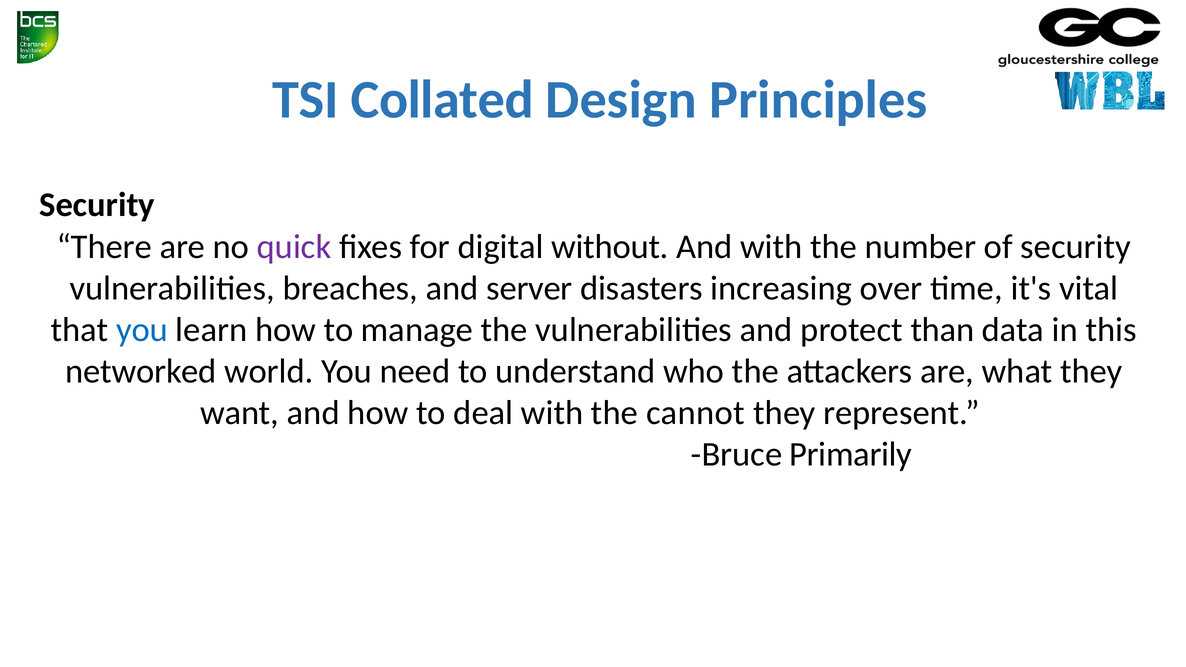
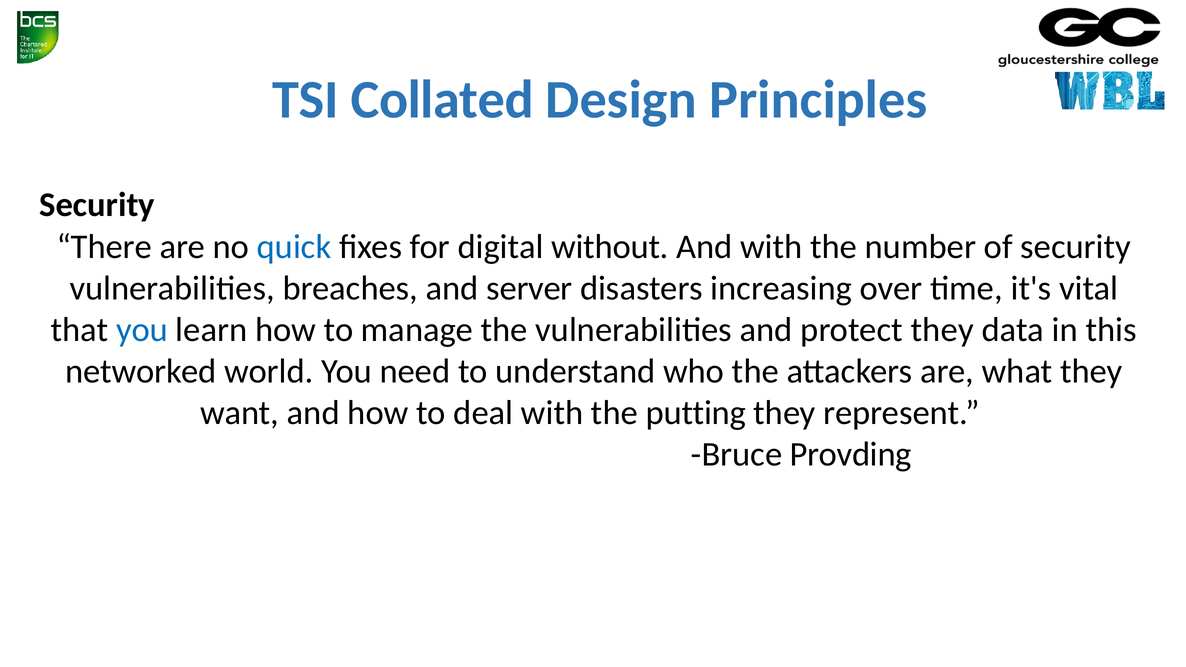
quick colour: purple -> blue (294, 247)
protect than: than -> they (942, 330)
cannot: cannot -> putting (696, 413)
Primarily: Primarily -> Provding (851, 454)
